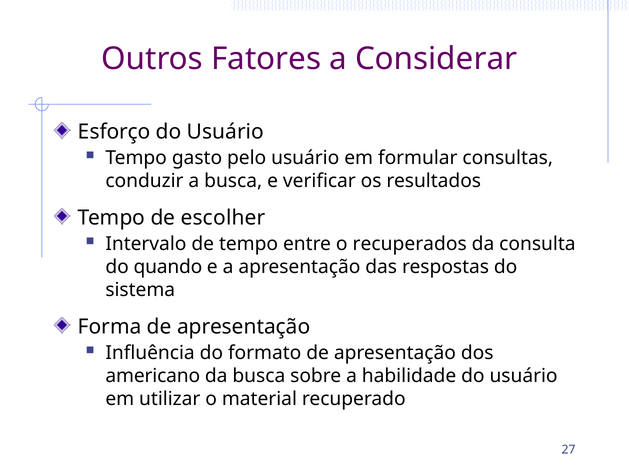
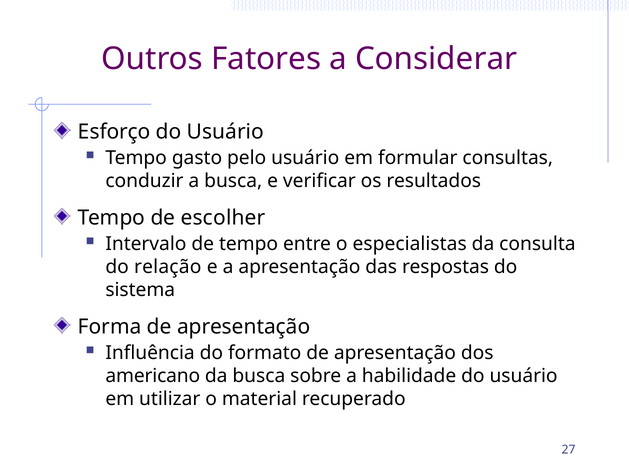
recuperados: recuperados -> especialistas (410, 244)
quando: quando -> relação (168, 267)
